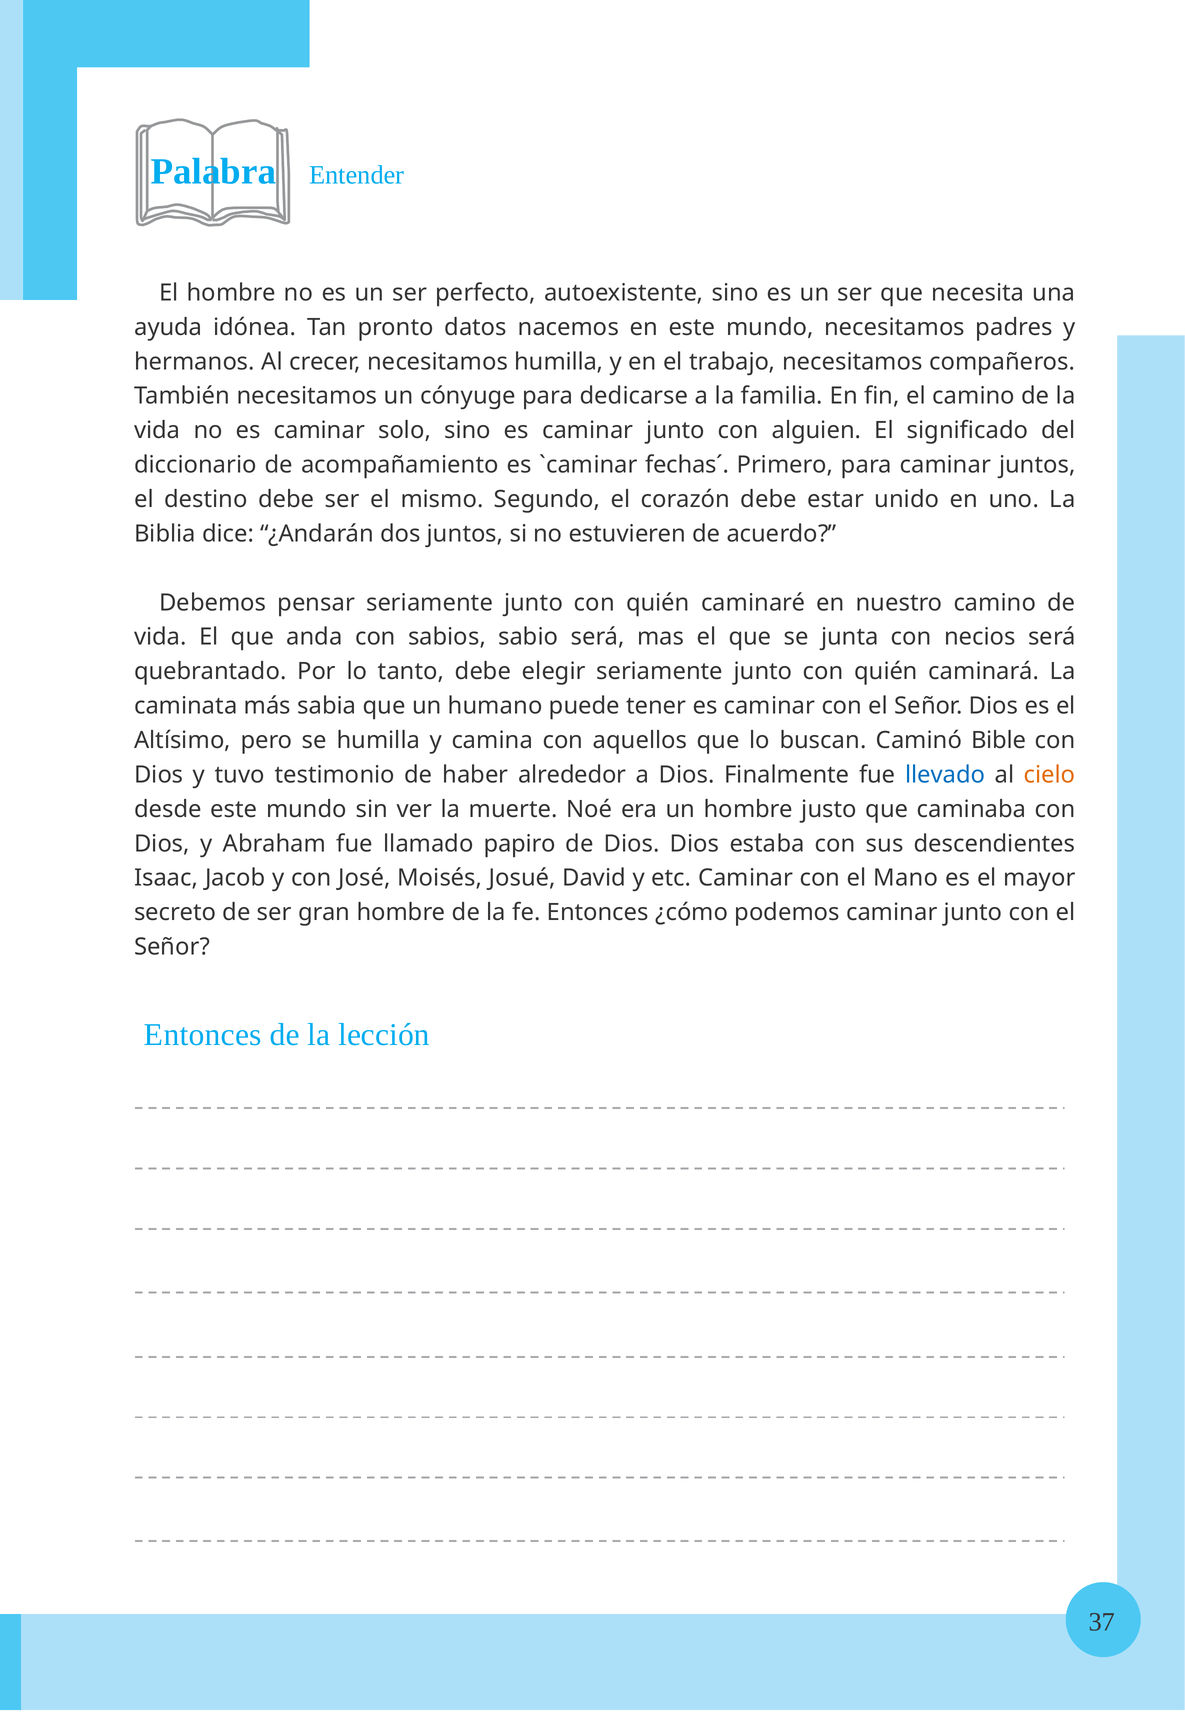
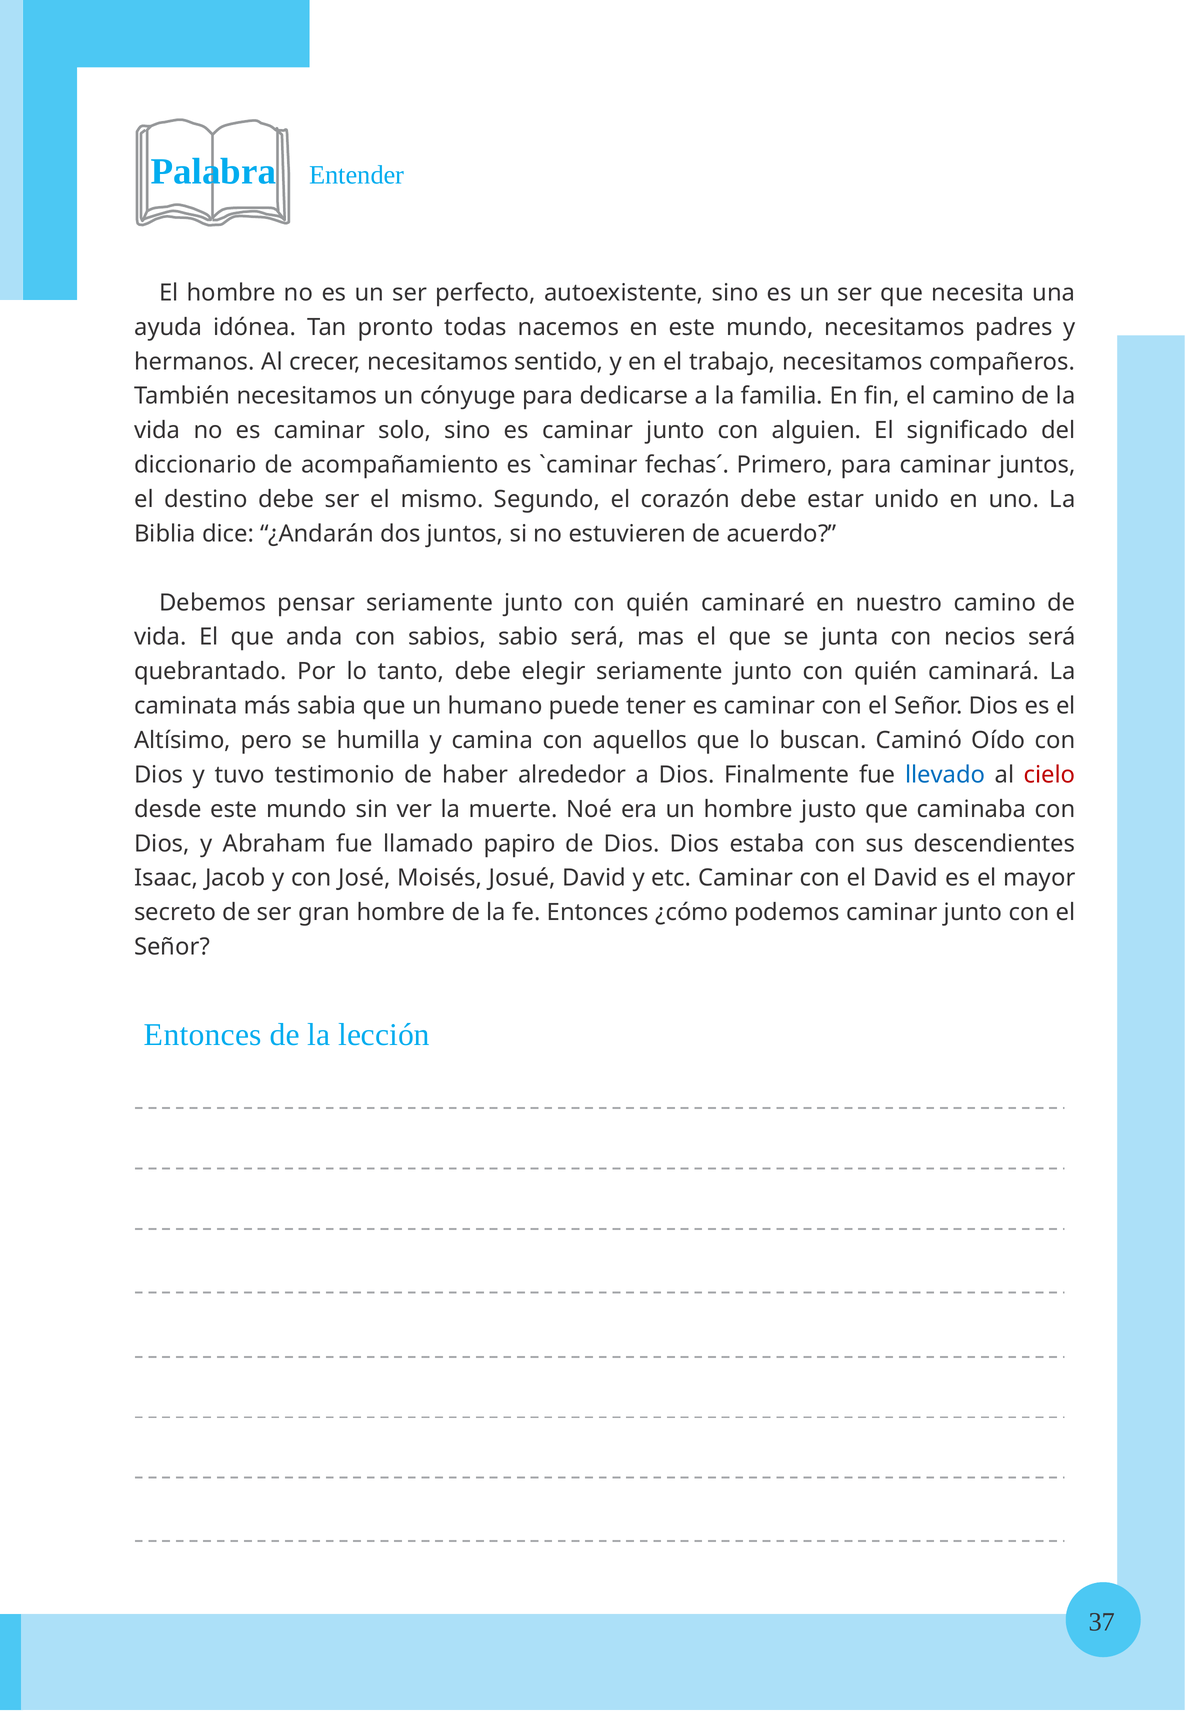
datos: datos -> todas (476, 327)
necesitamos humilla: humilla -> sentido (559, 362)
Bible: Bible -> Oído (998, 740)
cielo colour: orange -> red (1050, 775)
el Mano: Mano -> David (906, 878)
